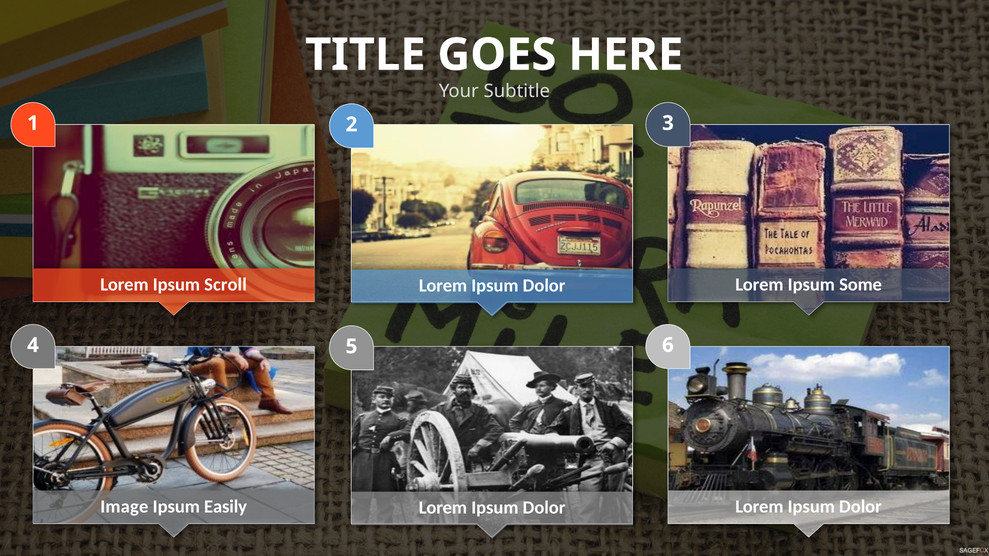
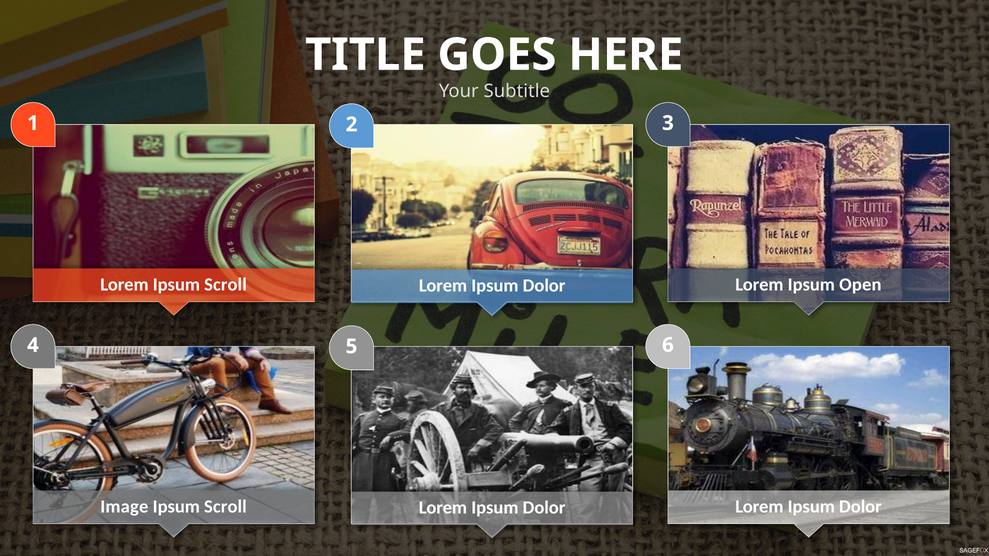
Some: Some -> Open (860, 285)
Easily: Easily -> Scroll (225, 507)
